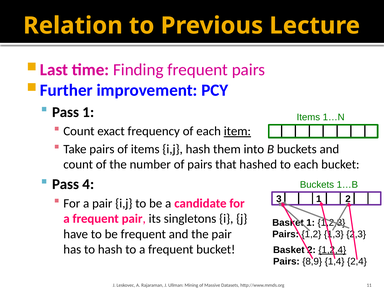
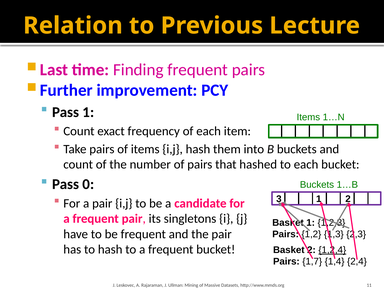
item underline: present -> none (237, 131)
4: 4 -> 0 (88, 184)
8,9: 8,9 -> 1,7 (312, 261)
